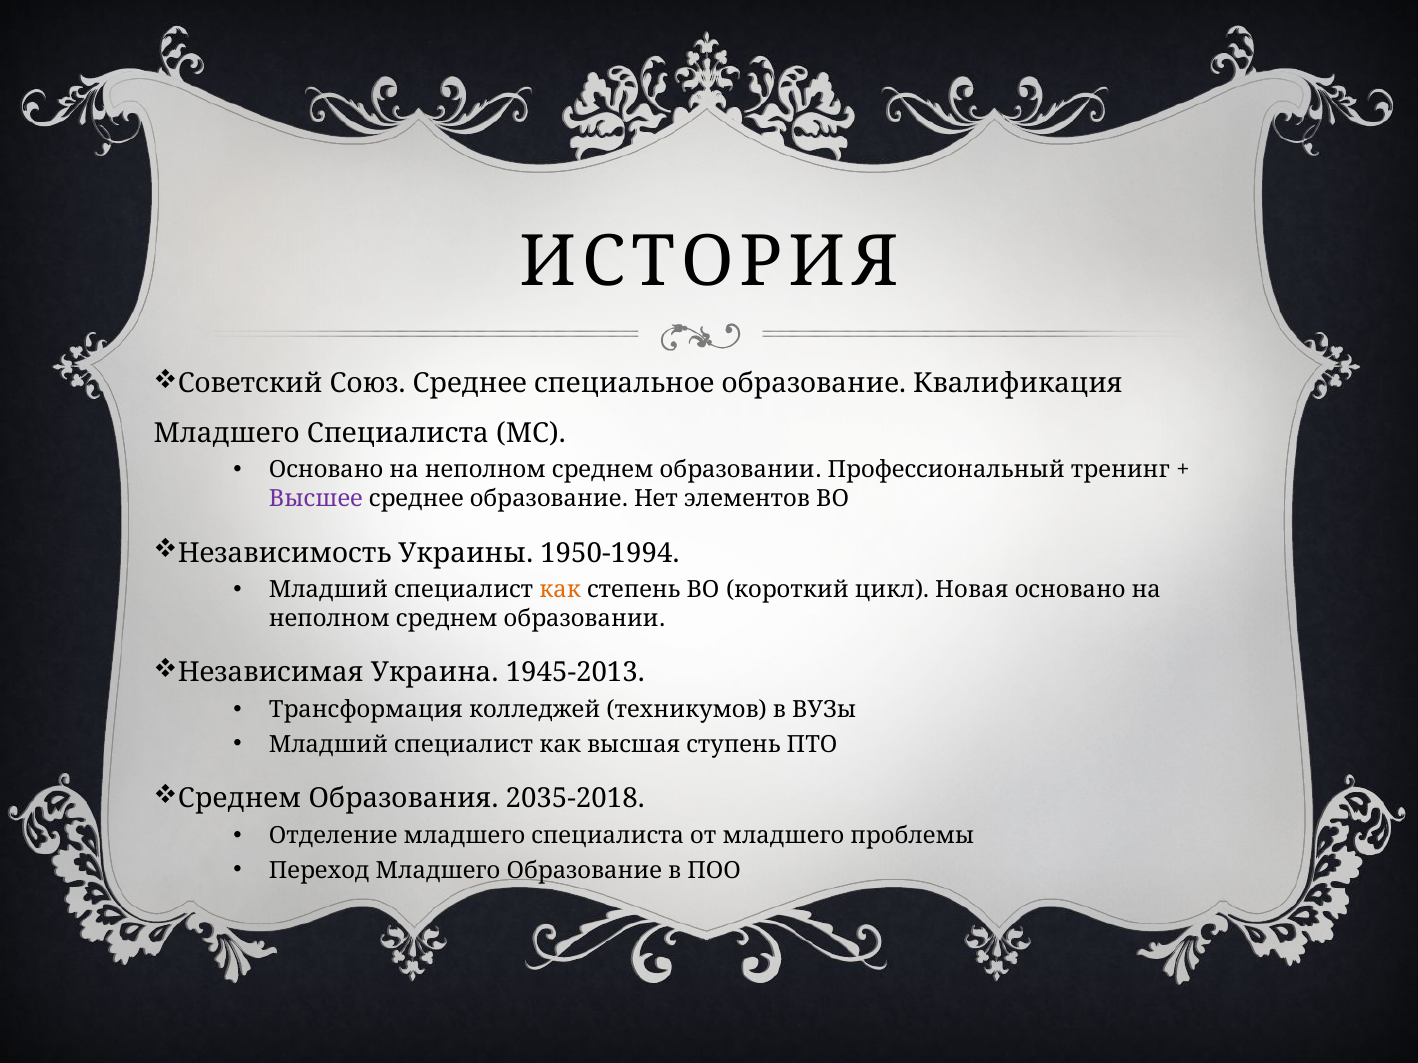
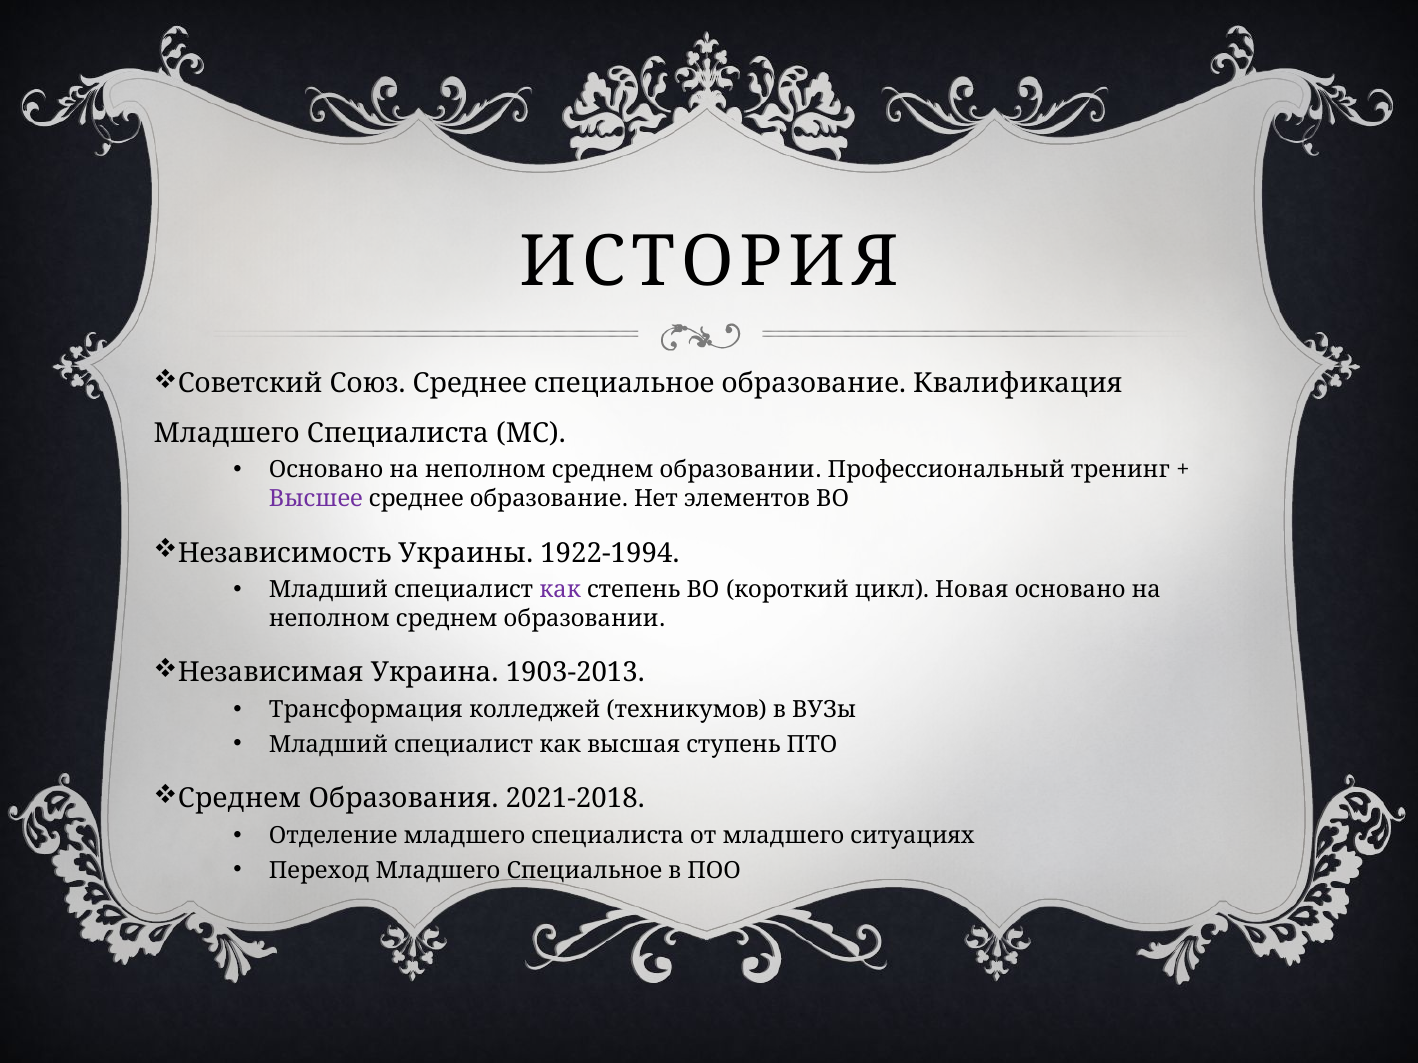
1950-1994: 1950-1994 -> 1922-1994 (610, 553)
как colour: orange -> purple (560, 590)
1945-2013: 1945-2013 -> 1903-2013 (575, 673)
2035-2018: 2035-2018 -> 2021-2018 (575, 799)
проблемы: проблемы -> ситуациях (912, 836)
Младшего Образование: Образование -> Специальное (584, 871)
